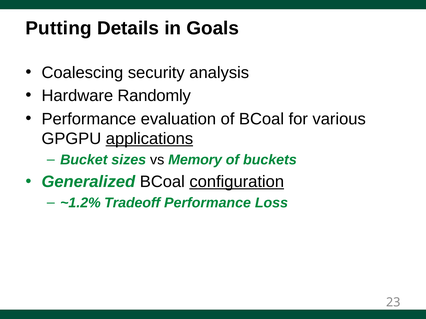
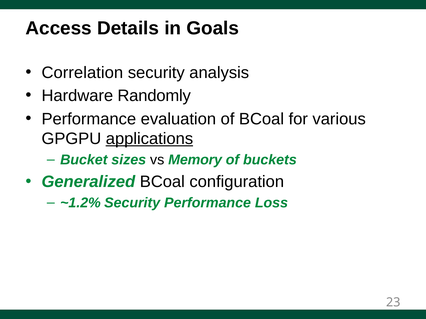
Putting: Putting -> Access (59, 28)
Coalescing: Coalescing -> Correlation (82, 73)
configuration underline: present -> none (237, 182)
~1.2% Tradeoff: Tradeoff -> Security (132, 203)
